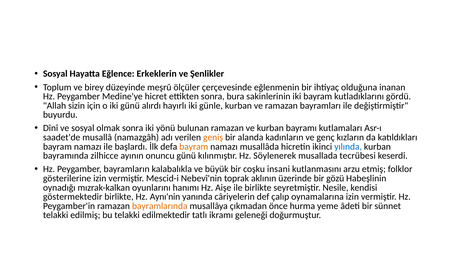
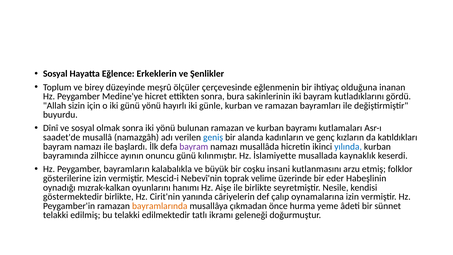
günü alırdı: alırdı -> yönü (151, 106)
geniş colour: orange -> blue (213, 137)
bayram colour: orange -> purple (194, 146)
Söylenerek: Söylenerek -> İslamiyette (275, 156)
tecrübesi: tecrübesi -> kaynaklık (358, 156)
aklının: aklının -> velime (264, 178)
gözü: gözü -> eder (335, 178)
Aynı'nin: Aynı'nin -> Cirit'nin (165, 197)
